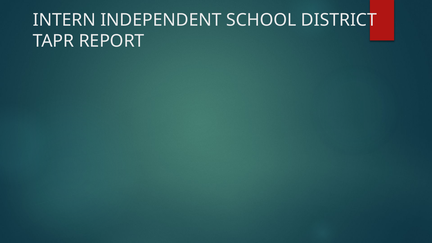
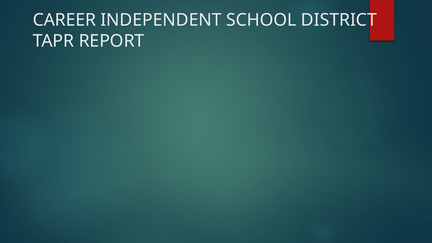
INTERN: INTERN -> CAREER (64, 20)
